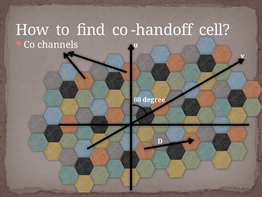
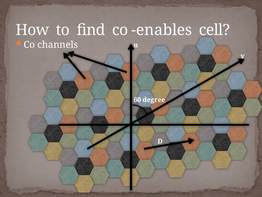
handoff: handoff -> enables (162, 30)
